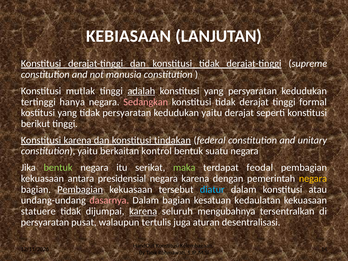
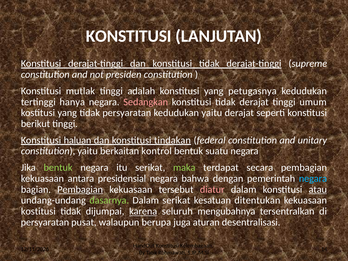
KEBIASAAN: KEBIASAAN -> KONSTITUSI (129, 36)
manusia: manusia -> presiden (124, 75)
adalah underline: present -> none (141, 91)
yang persyaratan: persyaratan -> petugasnya (252, 91)
formal: formal -> umum (313, 102)
Konstitusi karena: karena -> haluan (78, 140)
feodal: feodal -> secara (260, 167)
negara karena: karena -> bahwa (195, 178)
negara colour: yellow -> light blue (313, 178)
diatur colour: light blue -> pink (212, 189)
atau underline: none -> present (318, 189)
dasarnya colour: pink -> light green (109, 200)
Dalam bagian: bagian -> serikat (176, 200)
kedaulatan: kedaulatan -> ditentukan (257, 200)
statuere: statuere -> kostitusi (38, 211)
tertulis: tertulis -> berupa (156, 222)
